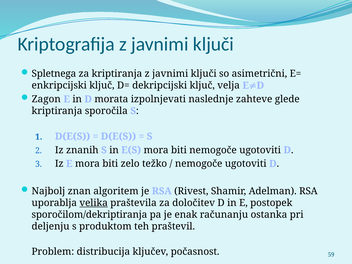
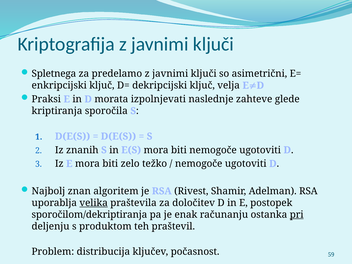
za kriptiranja: kriptiranja -> predelamo (117, 74)
Zagon: Zagon -> Praksi (46, 99)
pri underline: none -> present (297, 215)
